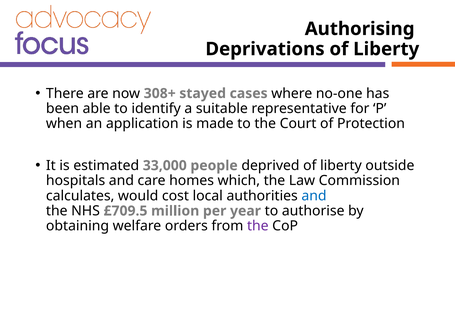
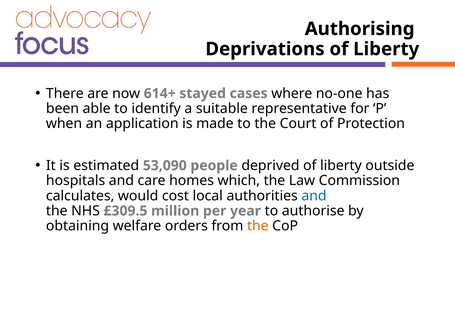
308+: 308+ -> 614+ (160, 93)
33,000: 33,000 -> 53,090 (165, 166)
£709.5: £709.5 -> £309.5 (125, 211)
the colour: purple -> orange (258, 226)
